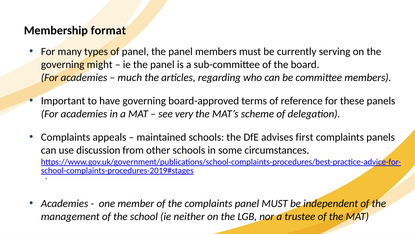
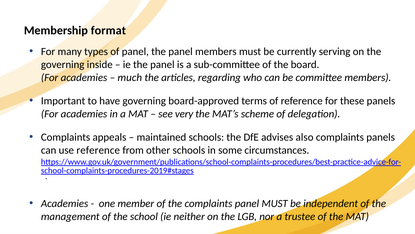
might: might -> inside (100, 64)
first: first -> also (305, 137)
use discussion: discussion -> reference (98, 150)
